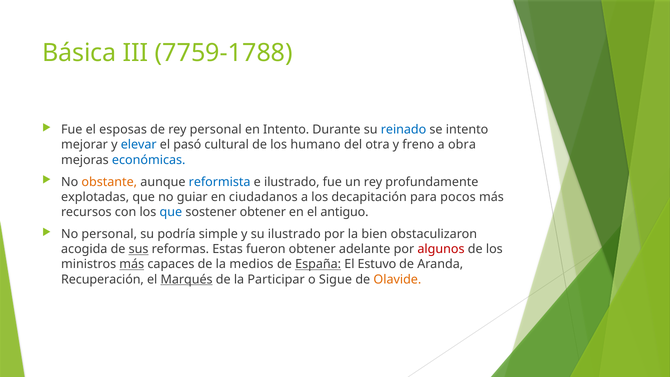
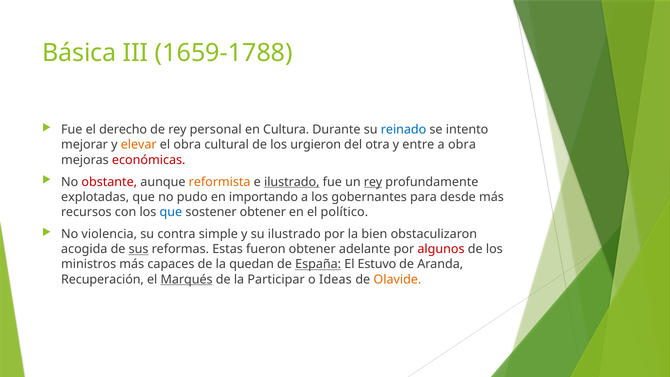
7759-1788: 7759-1788 -> 1659-1788 (224, 53)
esposas: esposas -> derecho (123, 130)
en Intento: Intento -> Cultura (286, 130)
elevar colour: blue -> orange (139, 145)
el pasó: pasó -> obra (187, 145)
humano: humano -> urgieron (316, 145)
freno: freno -> entre (418, 145)
económicas colour: blue -> red (149, 160)
obstante colour: orange -> red (109, 182)
reformista colour: blue -> orange (220, 182)
ilustrado underline: none -> present (292, 182)
rey underline: none -> present (373, 182)
guiar: guiar -> pudo (192, 197)
ciudadanos: ciudadanos -> importando (263, 197)
decapitación: decapitación -> gobernantes (369, 197)
pocos: pocos -> desde (458, 197)
antiguo: antiguo -> político (344, 212)
No personal: personal -> violencia (109, 234)
podría: podría -> contra (176, 234)
más underline: present -> none (132, 264)
medios: medios -> quedan (252, 264)
Sigue: Sigue -> Ideas (335, 279)
